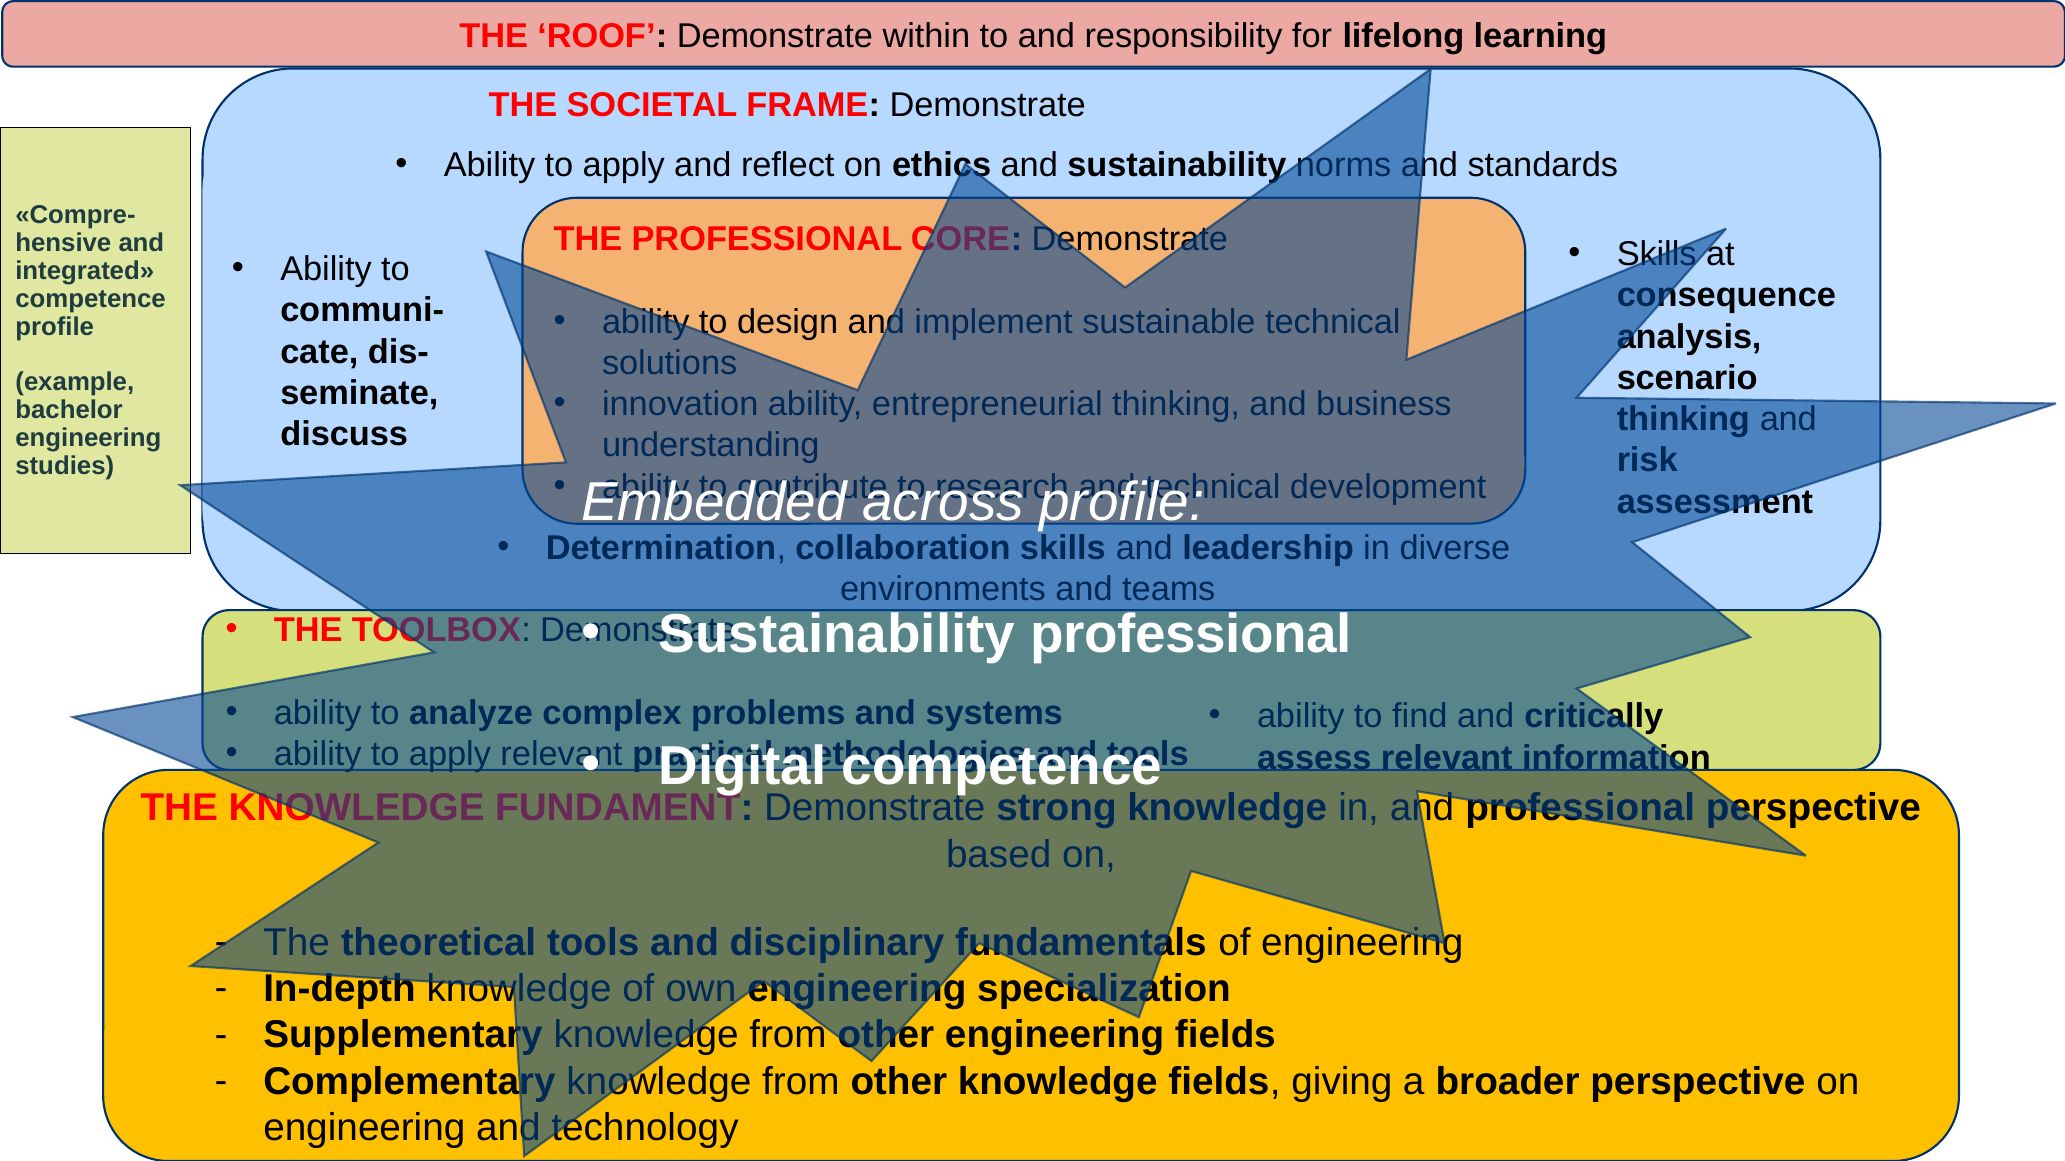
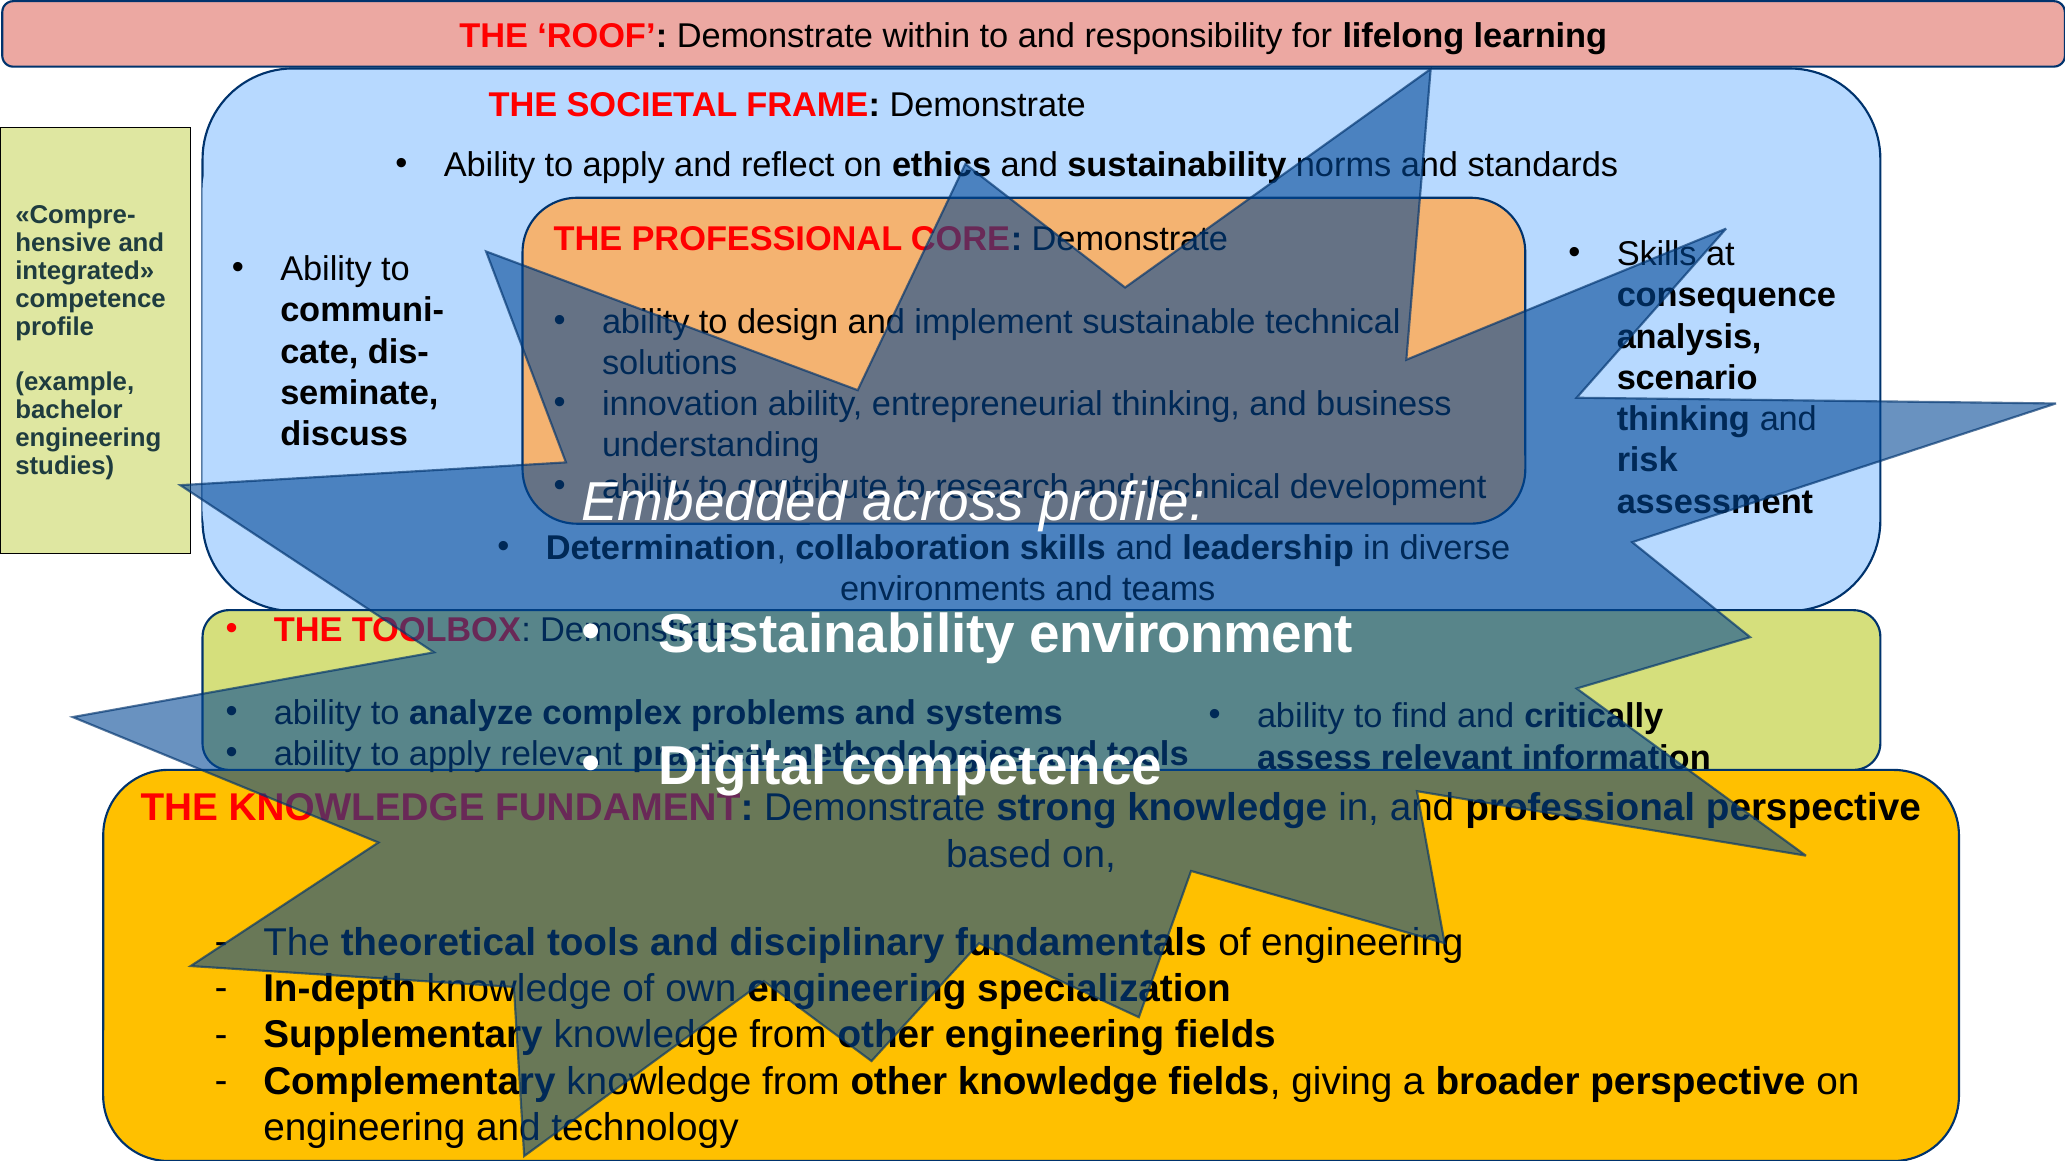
professional: professional -> environment (1191, 635)
